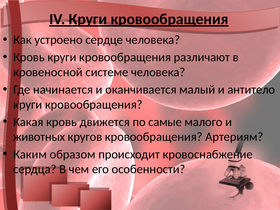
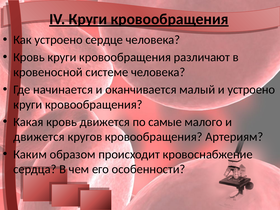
и антитело: антитело -> устроено (251, 90)
животных: животных -> движется (39, 137)
